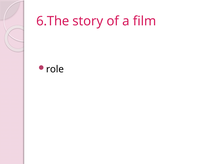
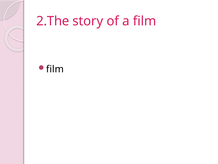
6.The: 6.The -> 2.The (53, 21)
role: role -> film (55, 69)
